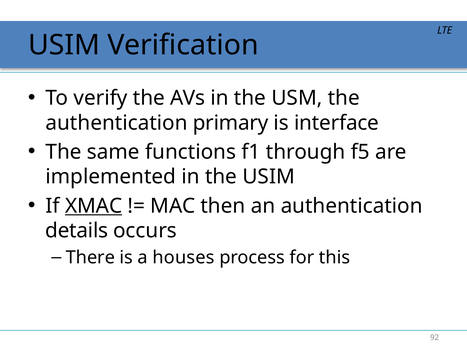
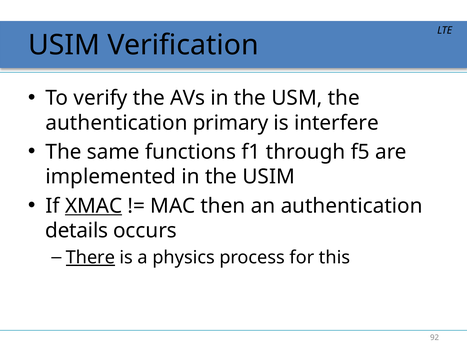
interface: interface -> interfere (336, 123)
There underline: none -> present (90, 258)
houses: houses -> physics (184, 258)
